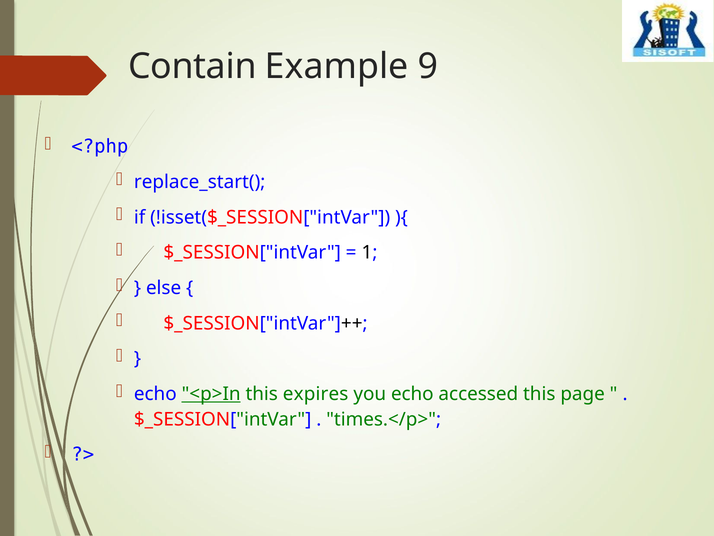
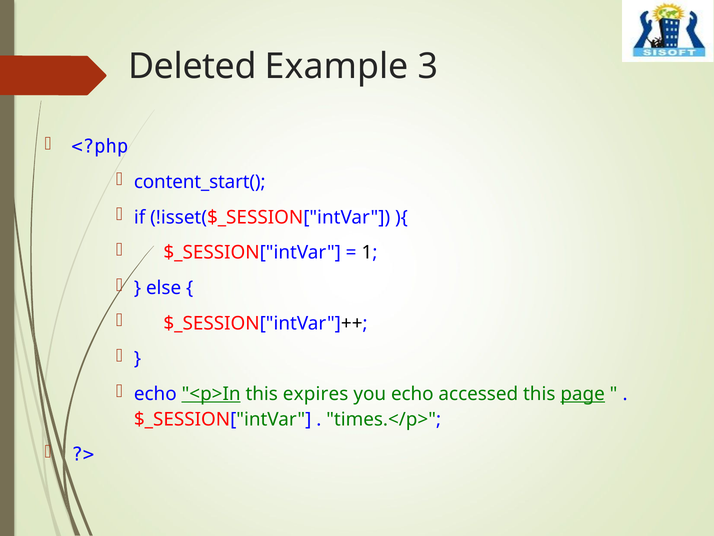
Contain: Contain -> Deleted (192, 66)
9: 9 -> 3 (428, 66)
replace_start(: replace_start( -> content_start( (200, 182)
page underline: none -> present (583, 393)
